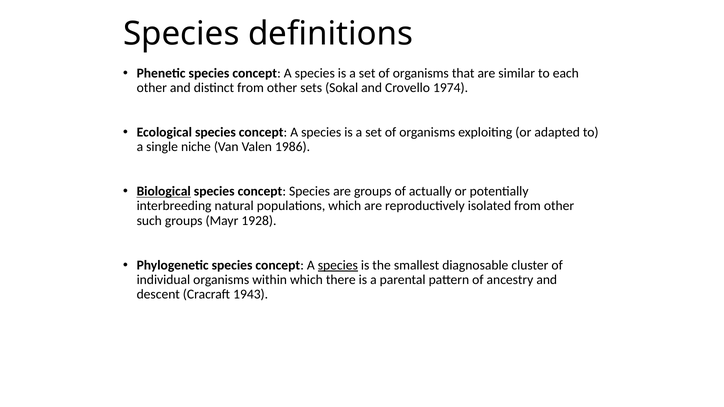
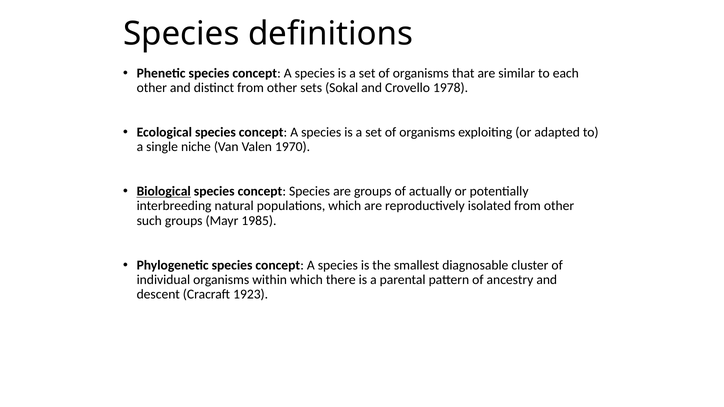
1974: 1974 -> 1978 (451, 88)
1986: 1986 -> 1970 (293, 147)
1928: 1928 -> 1985 (259, 221)
species underline: present -> none (338, 265)
1943: 1943 -> 1923 (251, 295)
